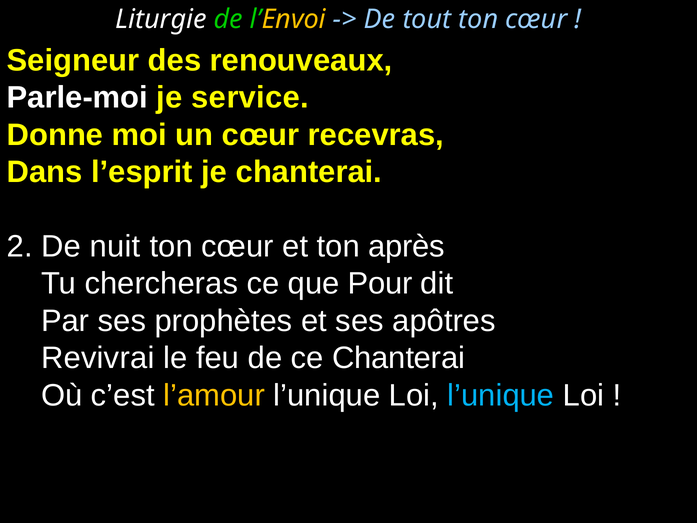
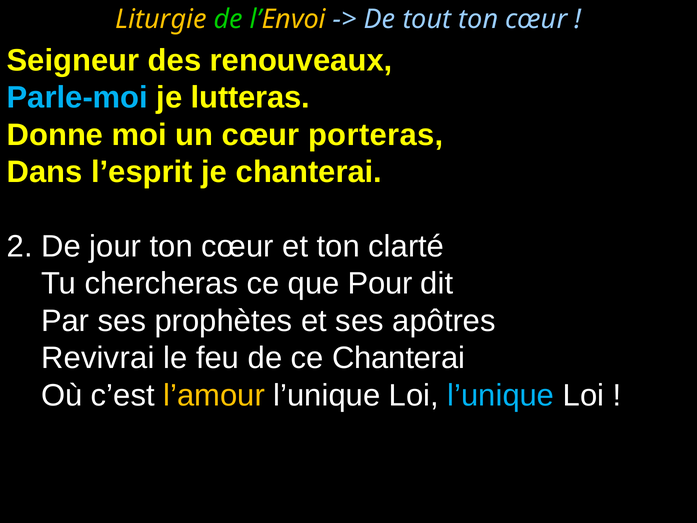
Liturgie colour: white -> yellow (161, 19)
Parle-moi colour: white -> light blue (77, 98)
service: service -> lutteras (250, 98)
recevras: recevras -> porteras (376, 135)
nuit: nuit -> jour (115, 246)
après: après -> clarté (406, 246)
